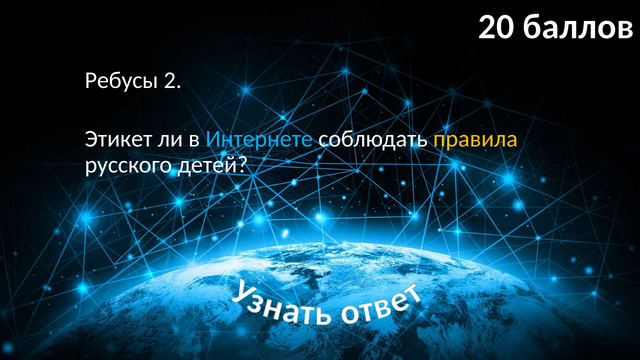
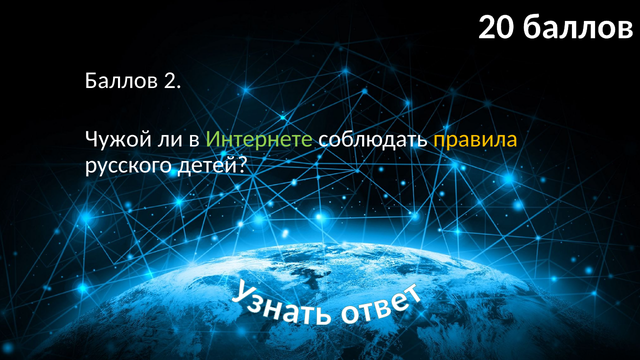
Ребусы: Ребусы -> Баллов (121, 81)
Этикет: Этикет -> Чужой (118, 139)
Интернете colour: light blue -> light green (259, 139)
